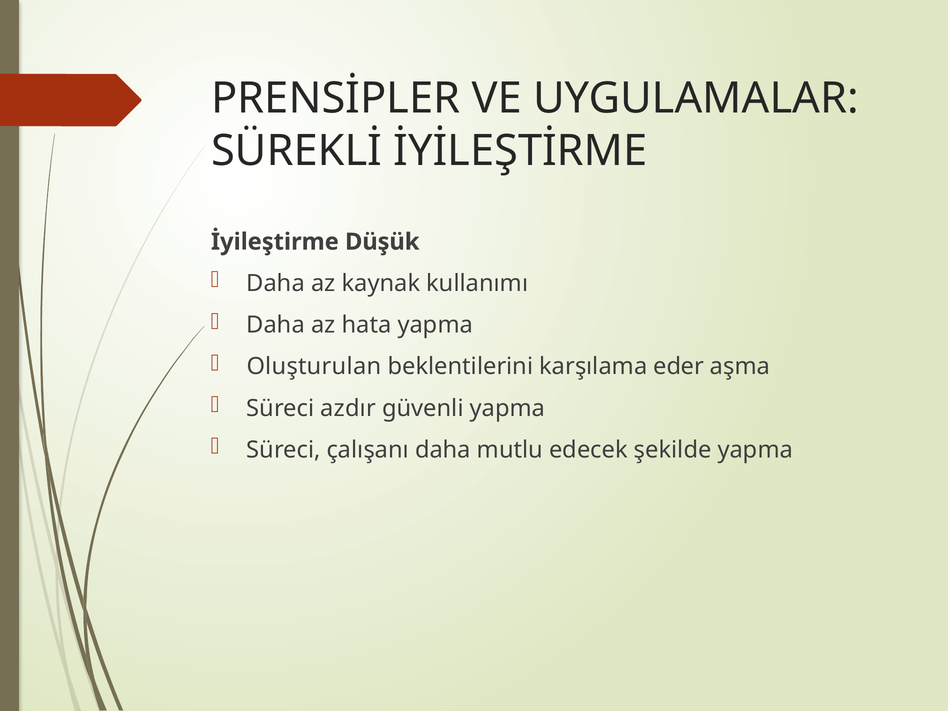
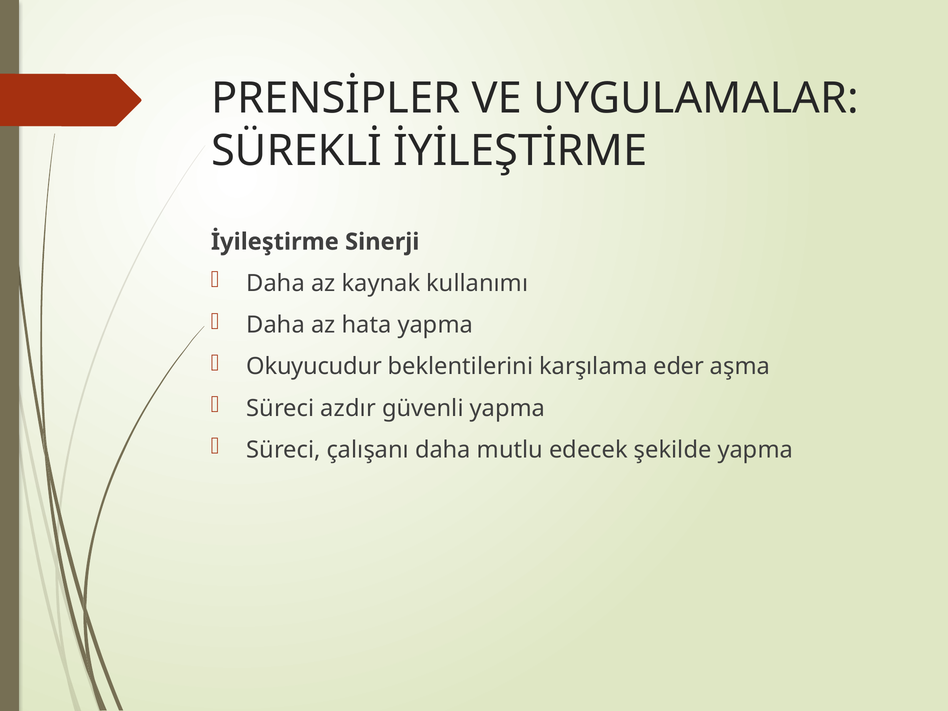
Düşük: Düşük -> Sinerji (382, 242)
Oluşturulan: Oluşturulan -> Okuyucudur (314, 367)
